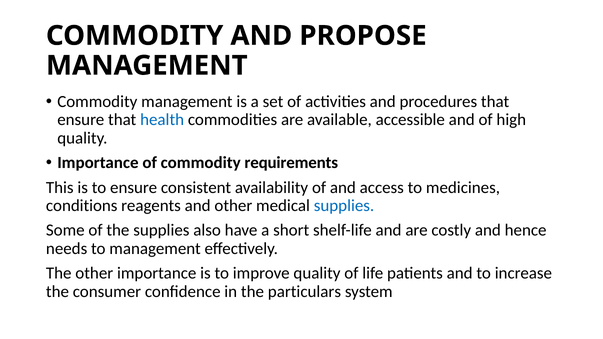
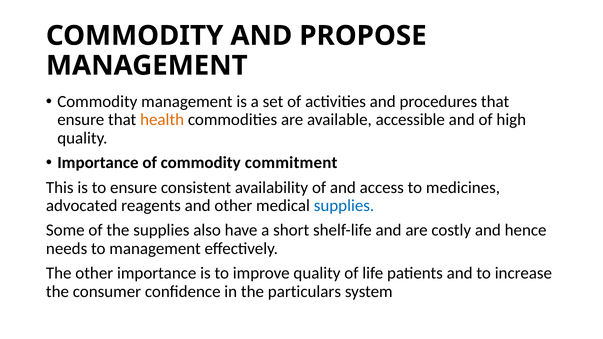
health colour: blue -> orange (162, 120)
requirements: requirements -> commitment (291, 163)
conditions: conditions -> advocated (82, 206)
